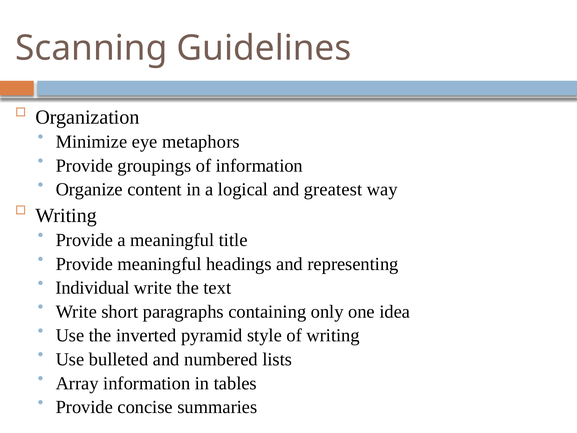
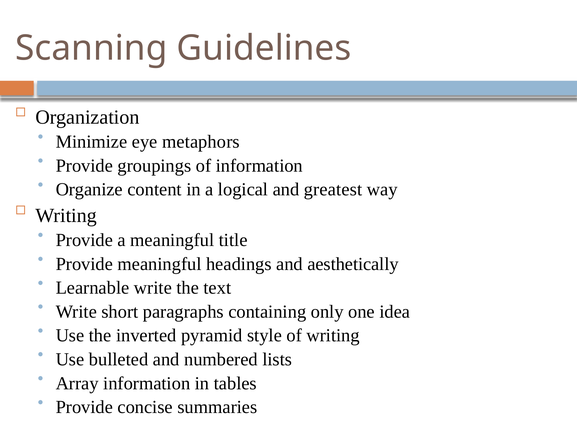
representing: representing -> aesthetically (353, 264)
Individual: Individual -> Learnable (92, 288)
